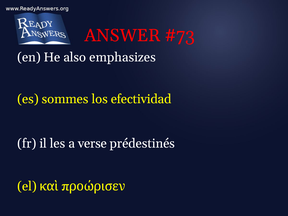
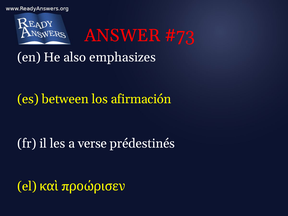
sommes: sommes -> between (65, 99)
efectividad: efectividad -> afirmación (141, 99)
